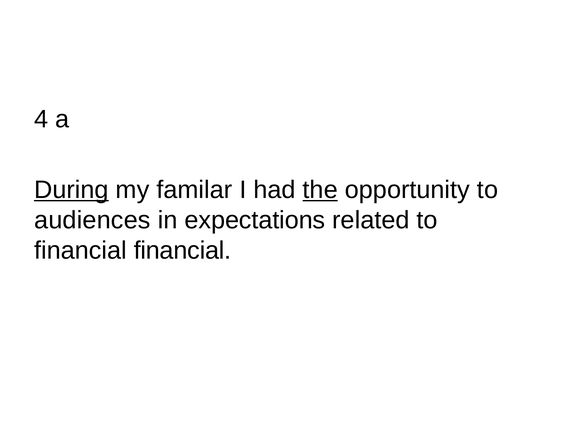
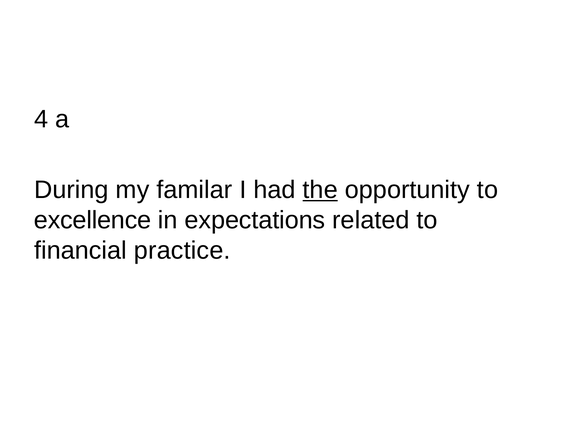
During underline: present -> none (71, 190)
audiences: audiences -> excellence (93, 221)
financial financial: financial -> practice (182, 251)
